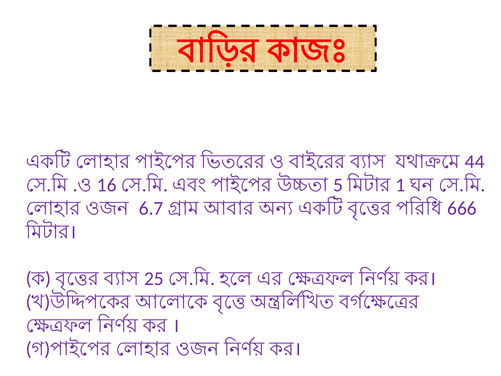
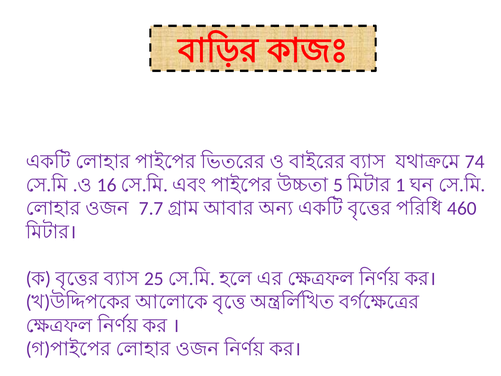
44: 44 -> 74 (475, 162)
6.7: 6.7 -> 7.7 (151, 208)
666: 666 -> 460 (462, 208)
